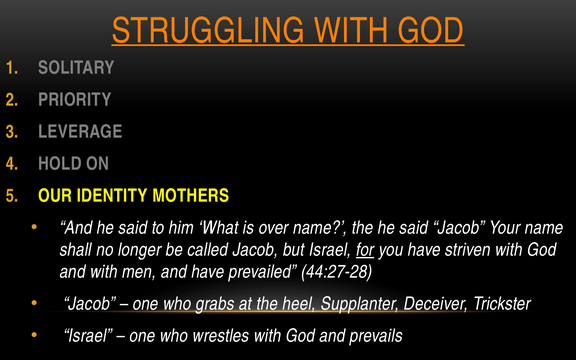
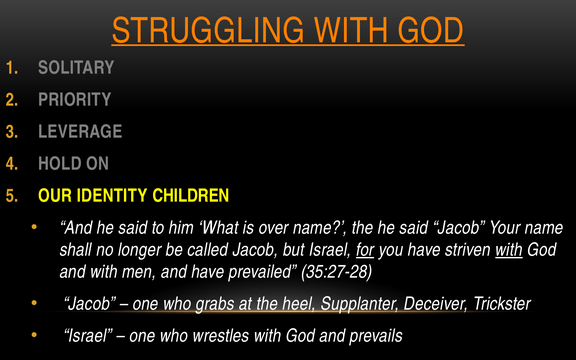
MOTHERS: MOTHERS -> CHILDREN (191, 196)
with underline: none -> present (509, 250)
44:27-28: 44:27-28 -> 35:27-28 (337, 272)
